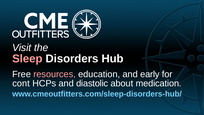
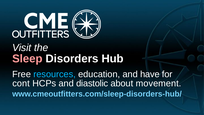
resources colour: pink -> light blue (55, 74)
early: early -> have (150, 74)
medication: medication -> movement (159, 83)
